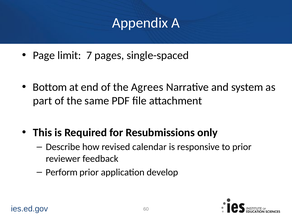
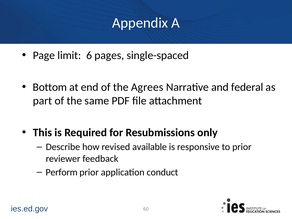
7: 7 -> 6 (89, 55)
system: system -> federal (247, 87)
calendar: calendar -> available (150, 147)
develop: develop -> conduct (162, 172)
